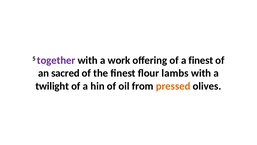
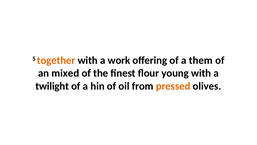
together colour: purple -> orange (56, 60)
a finest: finest -> them (201, 60)
sacred: sacred -> mixed (65, 73)
lambs: lambs -> young (175, 73)
